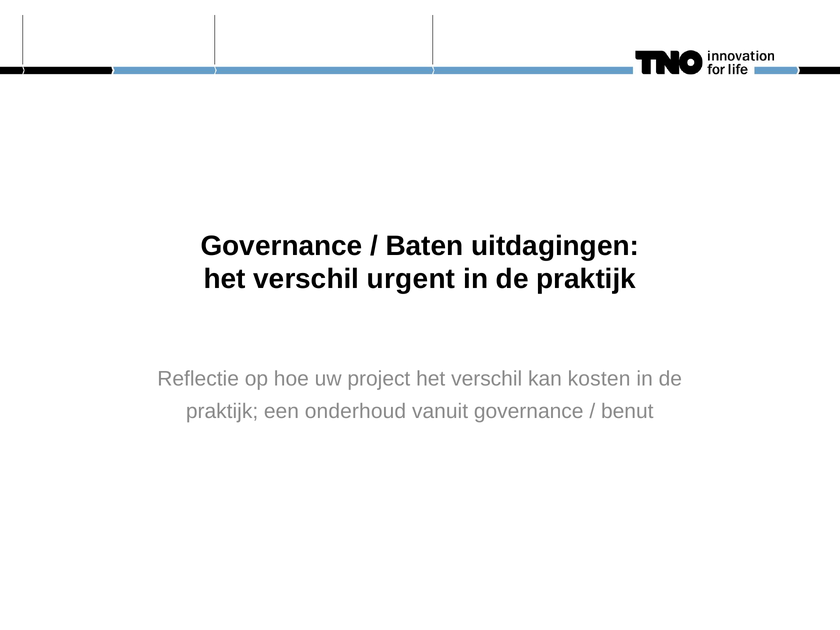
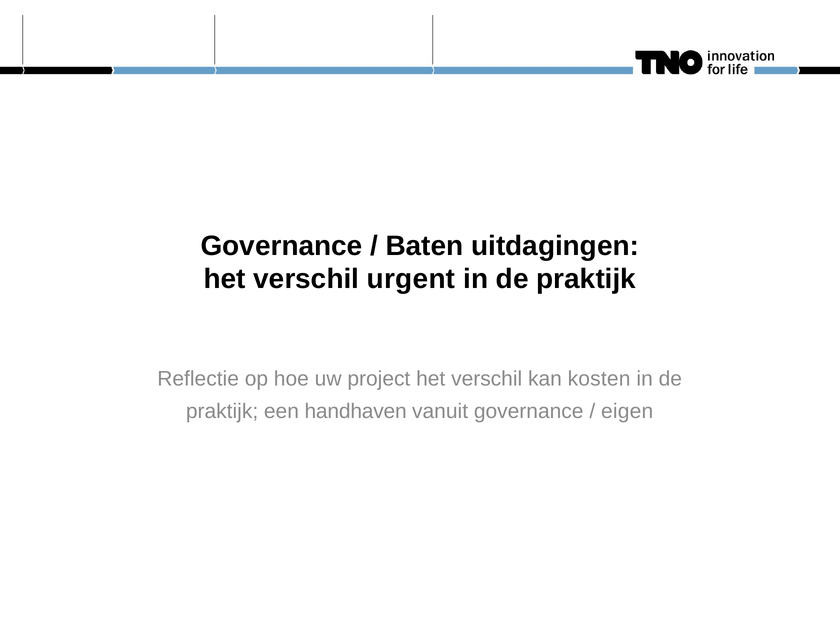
onderhoud: onderhoud -> handhaven (356, 411)
benut: benut -> eigen (627, 411)
